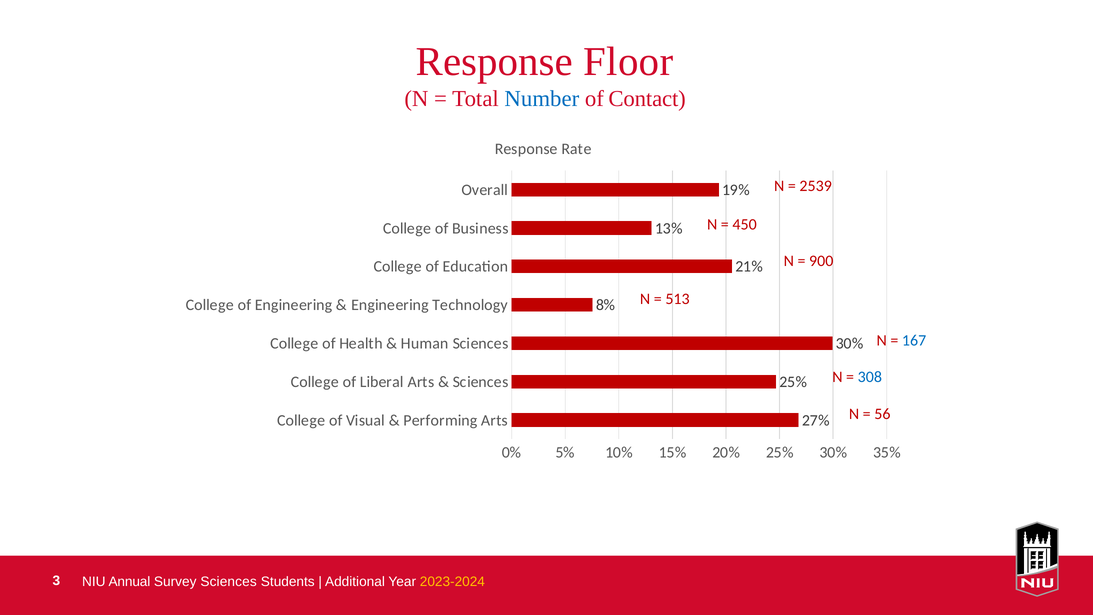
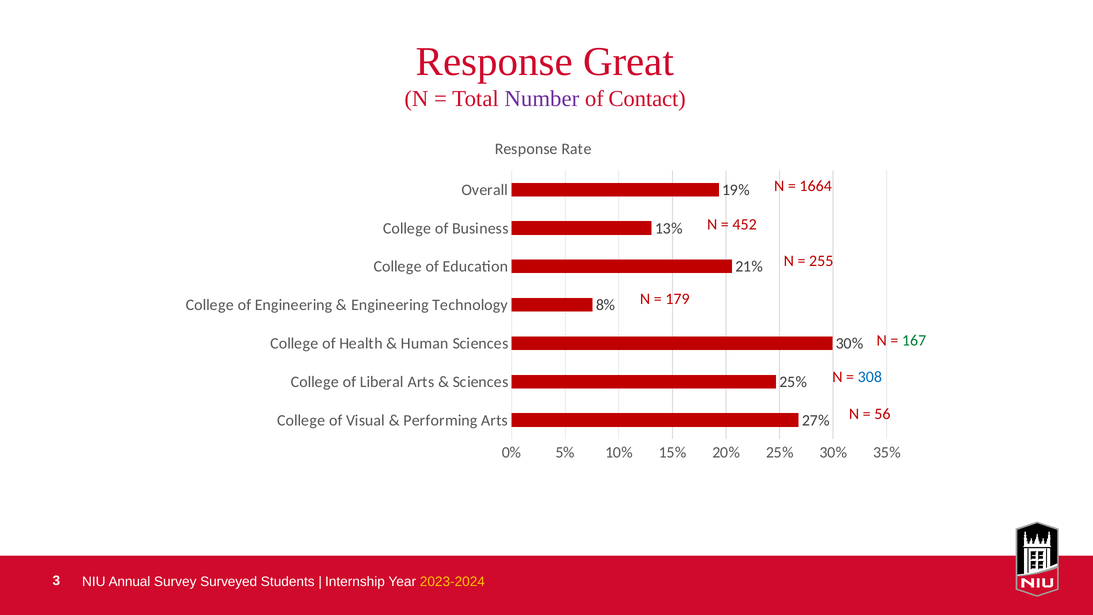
Floor: Floor -> Great (629, 62)
Number colour: blue -> purple (542, 99)
2539: 2539 -> 1664 (816, 186)
450: 450 -> 452 (745, 224)
900: 900 -> 255 (821, 261)
513: 513 -> 179 (678, 299)
167 colour: blue -> green (914, 340)
Survey Sciences: Sciences -> Surveyed (229, 582)
Additional: Additional -> Internship (355, 582)
